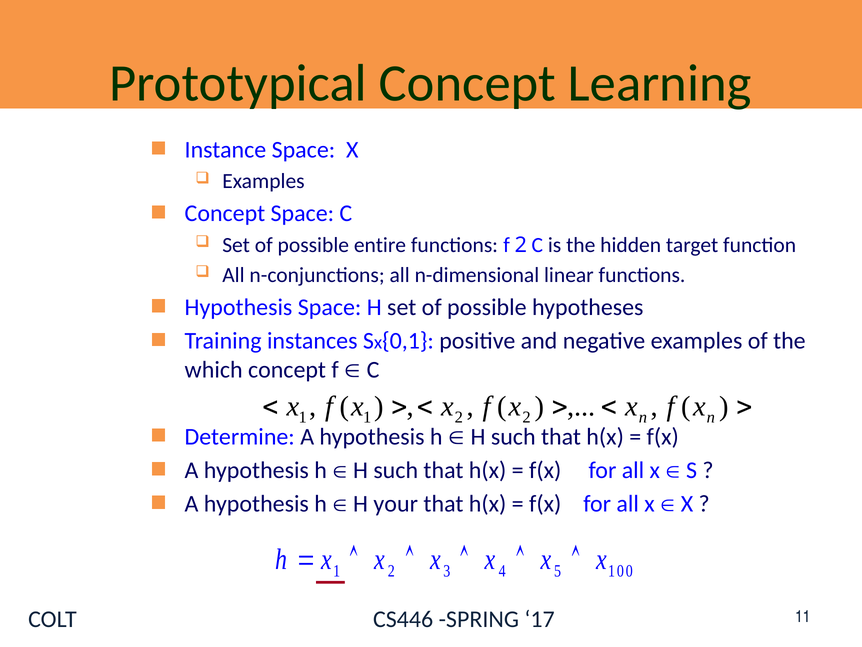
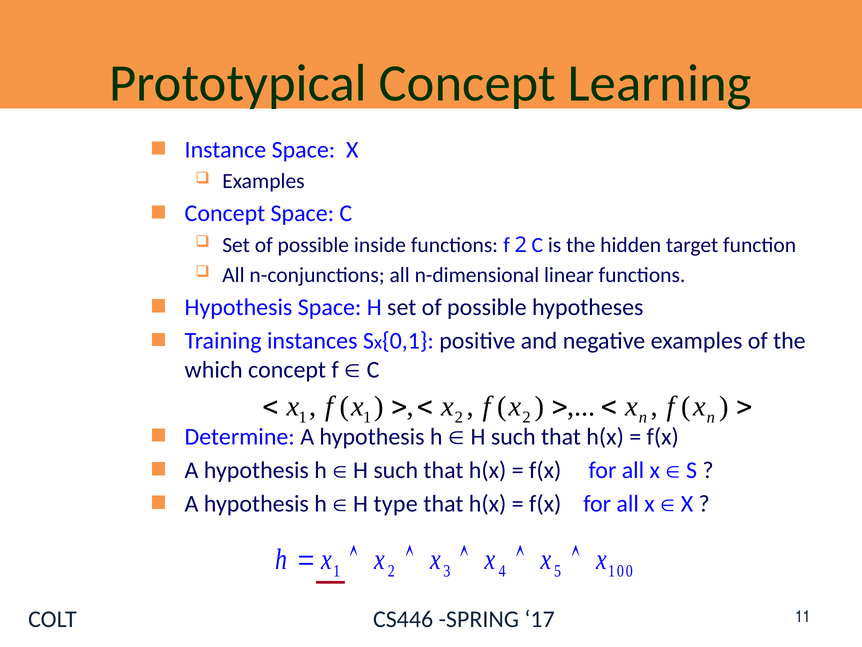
entire: entire -> inside (380, 245)
your: your -> type (396, 504)
